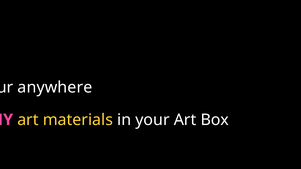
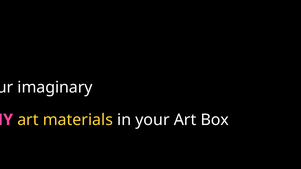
anywhere: anywhere -> imaginary (55, 87)
